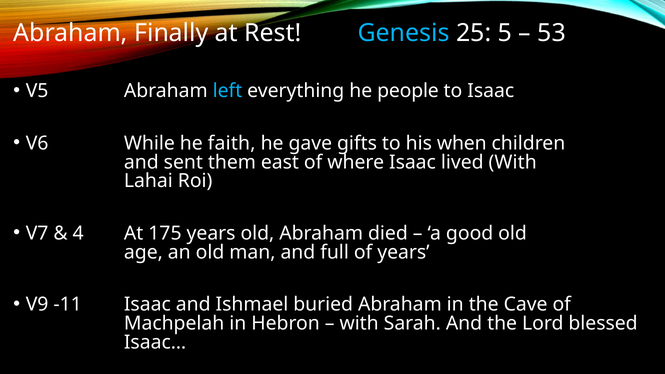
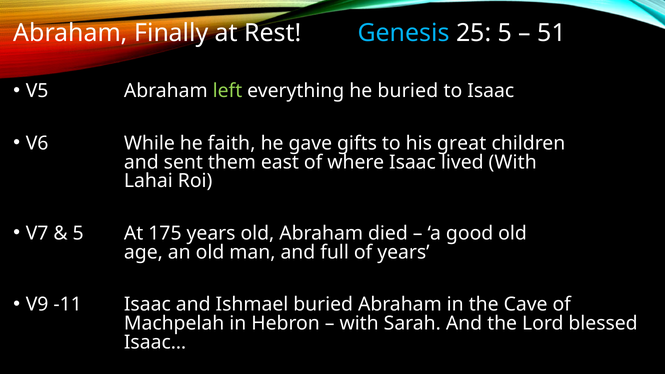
53: 53 -> 51 (552, 33)
left colour: light blue -> light green (227, 91)
he people: people -> buried (408, 91)
when: when -> great (462, 143)
4: 4 -> 5 (78, 233)
